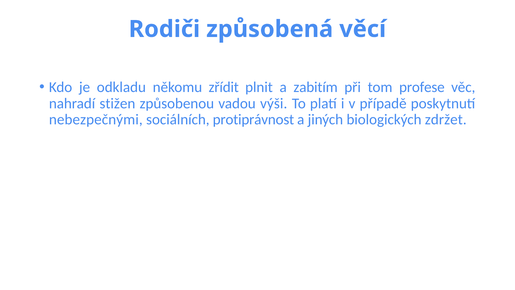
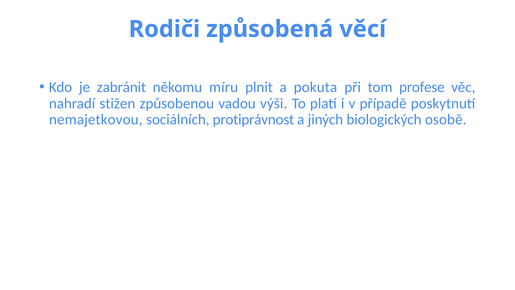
odkladu: odkladu -> zabránit (121, 87)
zřídit: zřídit -> míru (224, 87)
zabitím: zabitím -> pokuta (315, 87)
nebezpečnými: nebezpečnými -> nemajetkovou (96, 120)
zdržet: zdržet -> osobě (446, 120)
